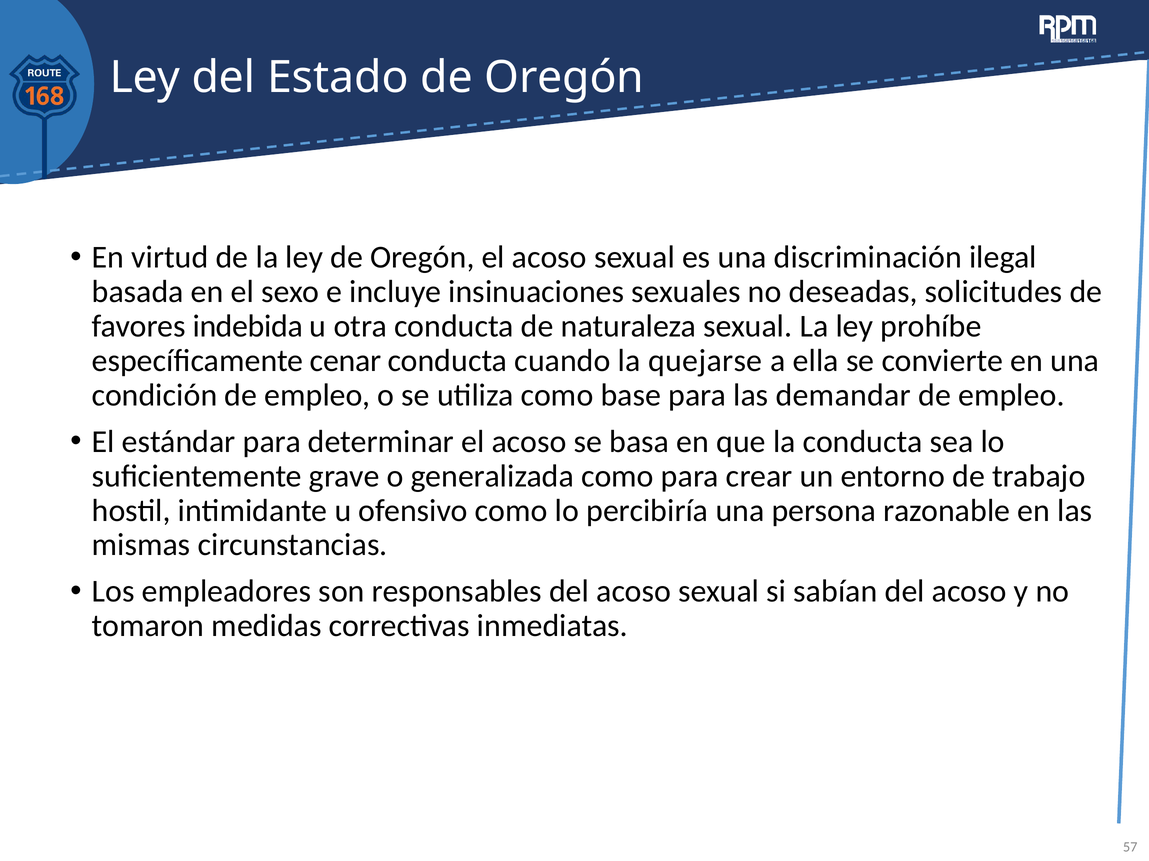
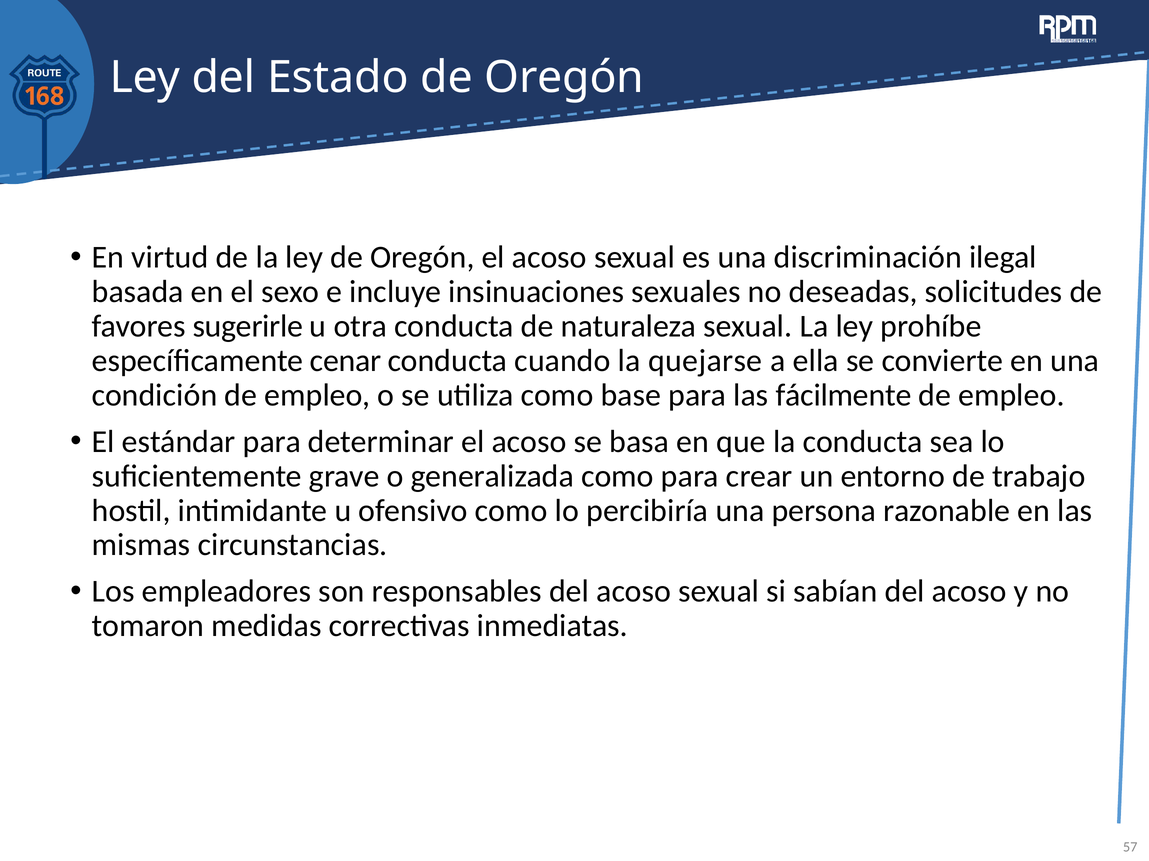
indebida: indebida -> sugerirle (248, 327)
demandar: demandar -> fácilmente (844, 396)
